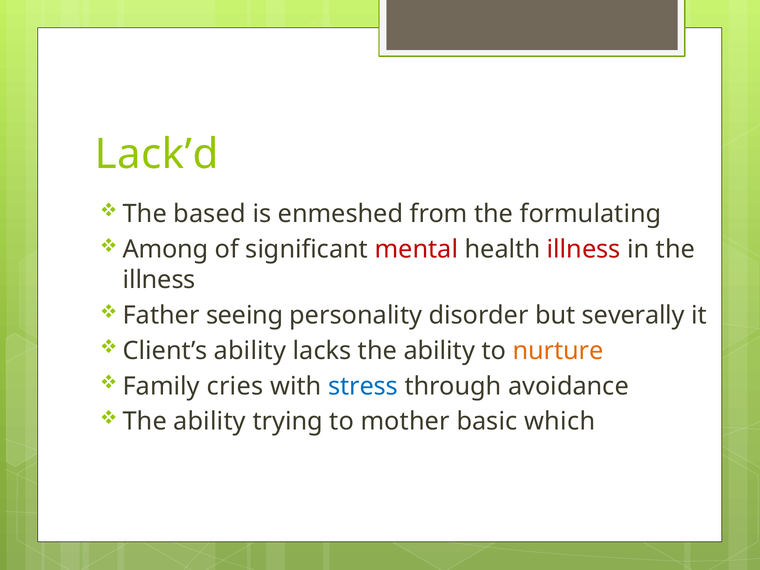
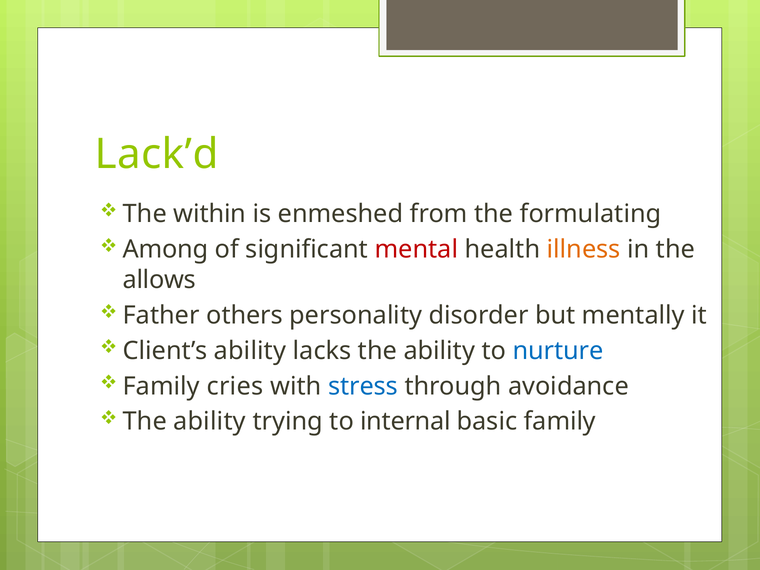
based: based -> within (210, 214)
illness colour: red -> orange (584, 249)
illness: illness -> allows (159, 280)
seeing: seeing -> others (245, 315)
severally: severally -> mentally (633, 315)
nurture colour: orange -> blue (558, 351)
mother: mother -> internal (405, 422)
basic which: which -> family (560, 422)
